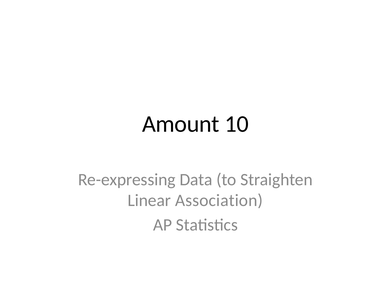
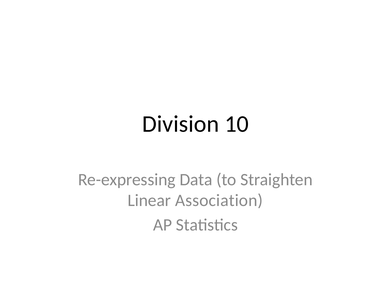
Amount: Amount -> Division (181, 124)
